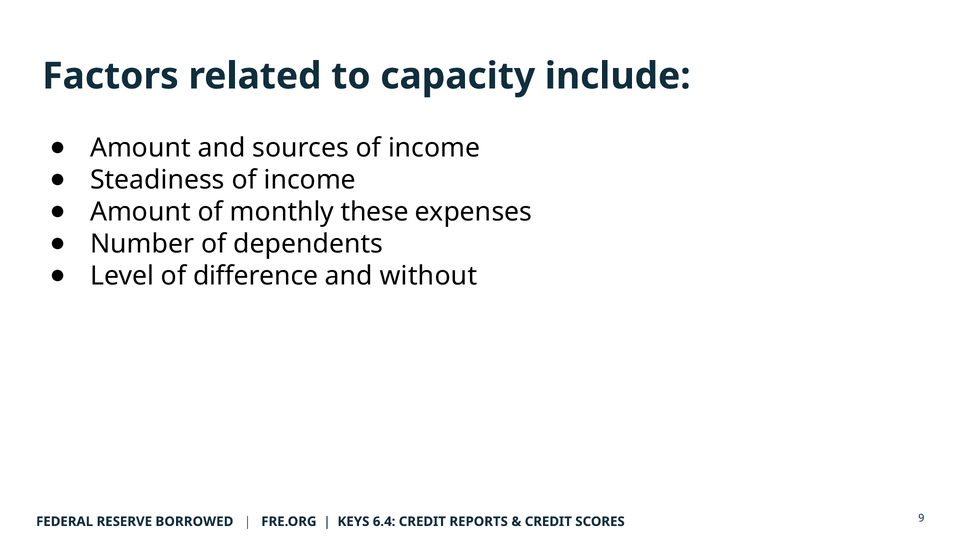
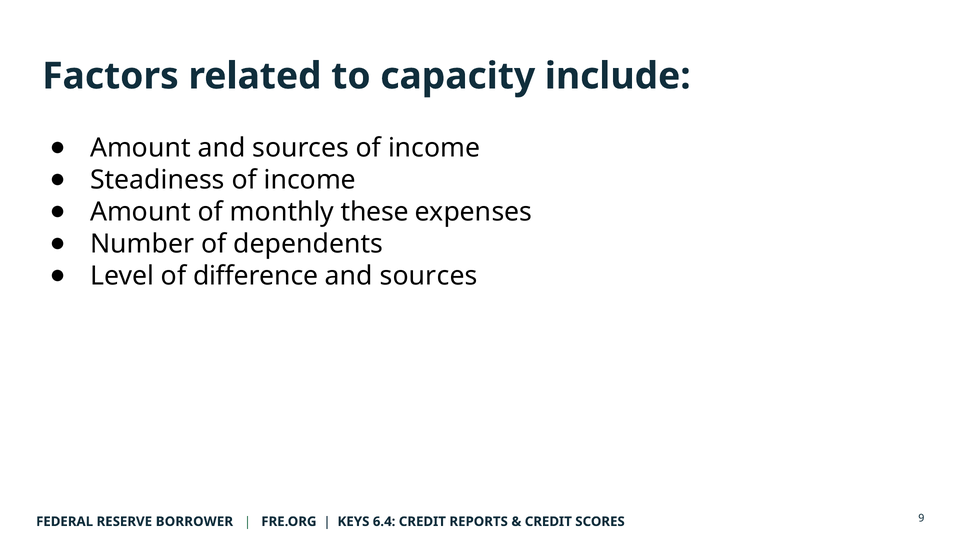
without: without -> sources (429, 276)
BORROWED: BORROWED -> BORROWER (194, 521)
